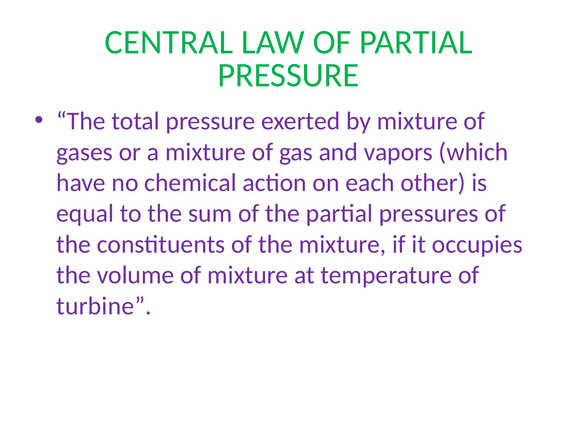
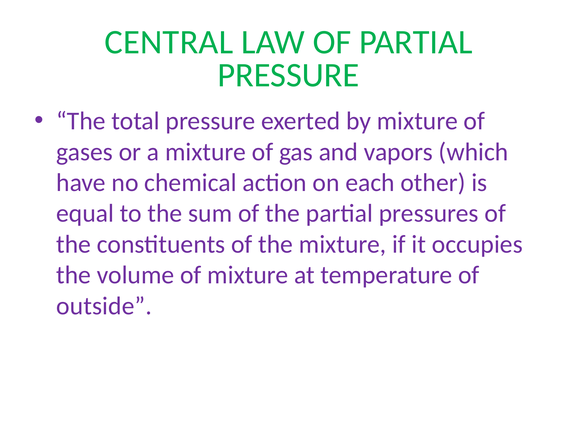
turbine: turbine -> outside (104, 306)
